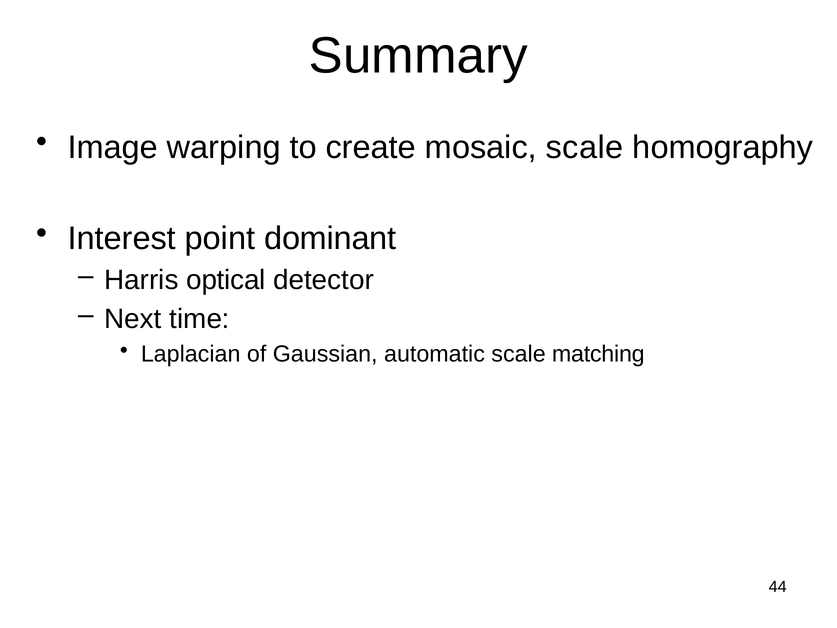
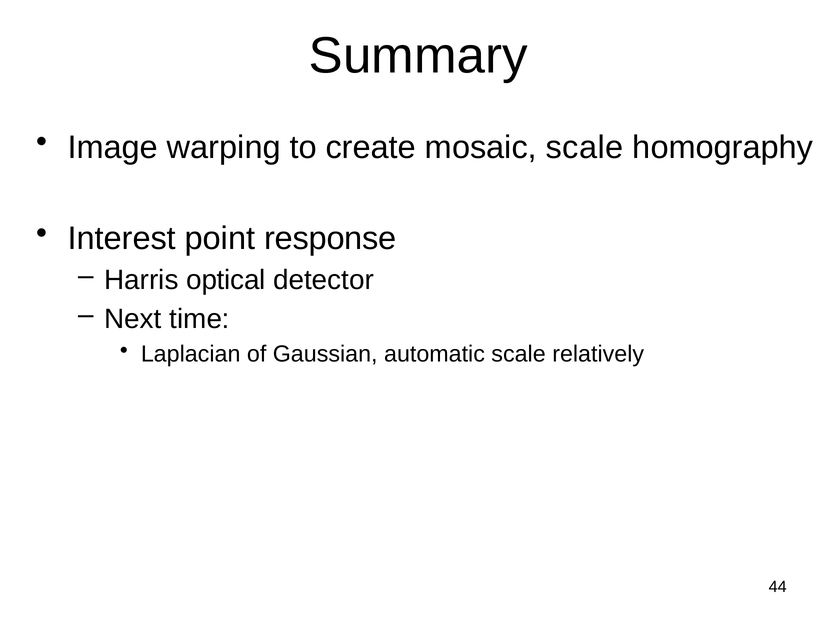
dominant: dominant -> response (330, 239)
matching: matching -> relatively (598, 354)
